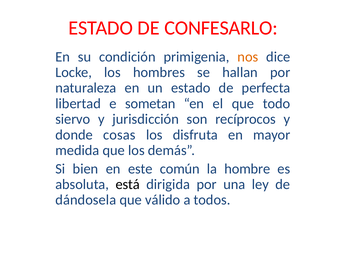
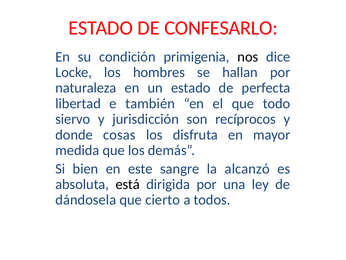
nos colour: orange -> black (248, 57)
sometan: sometan -> también (150, 103)
común: común -> sangre (180, 168)
hombre: hombre -> alcanzó (247, 168)
válido: válido -> cierto (163, 200)
